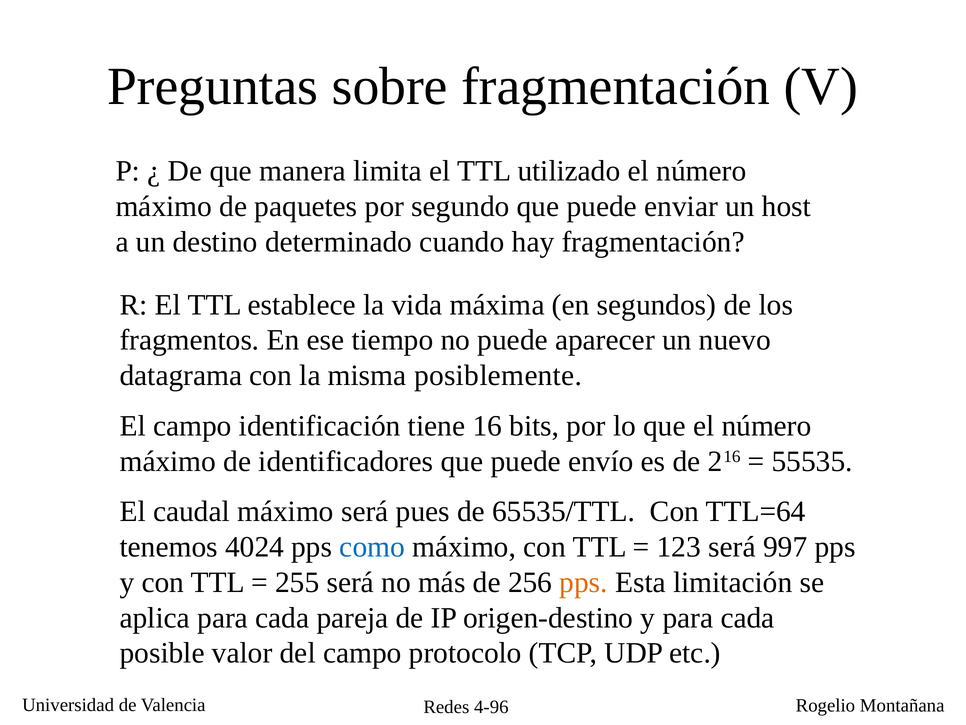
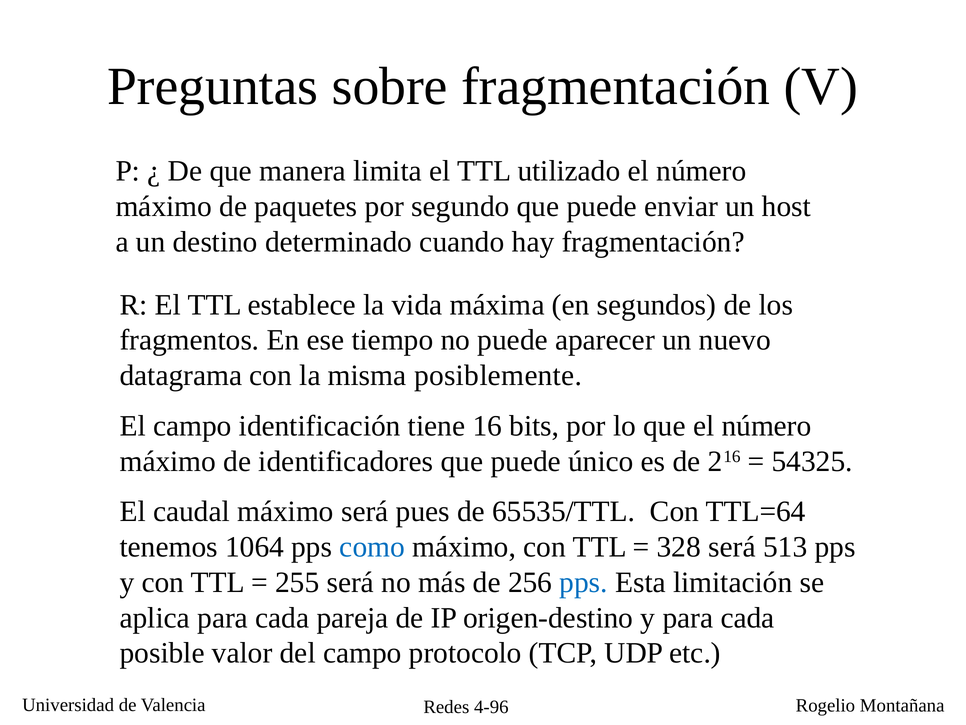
envío: envío -> único (601, 461)
55535: 55535 -> 54325 (812, 461)
4024: 4024 -> 1064 (255, 547)
123: 123 -> 328 (679, 547)
997: 997 -> 513 (785, 547)
pps colour: orange -> blue (584, 582)
